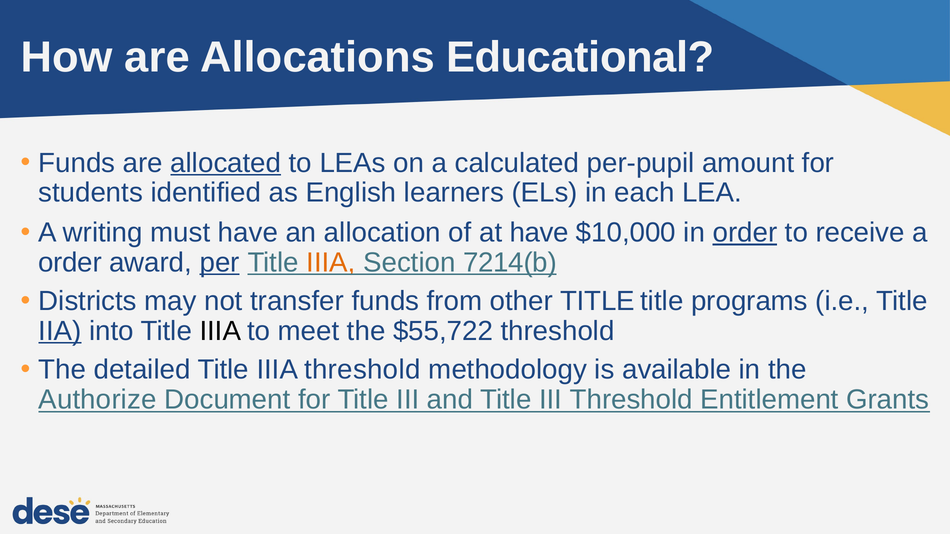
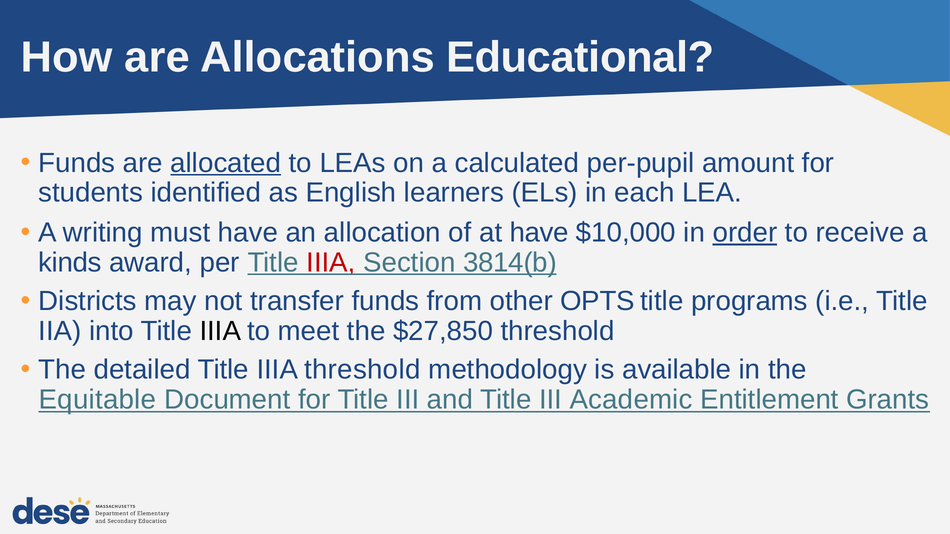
order: order -> kinds (70, 263)
per underline: present -> none (220, 263)
IIIA colour: orange -> red (331, 263)
7214(b: 7214(b -> 3814(b (510, 263)
other TITLE: TITLE -> OPTS (597, 301)
IIA underline: present -> none (60, 331)
$55,722: $55,722 -> $27,850 (443, 331)
Authorize: Authorize -> Equitable (97, 400)
III Threshold: Threshold -> Academic (631, 400)
